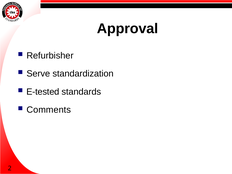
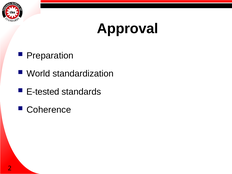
Refurbisher: Refurbisher -> Preparation (50, 56)
Serve: Serve -> World (38, 74)
Comments: Comments -> Coherence (49, 110)
